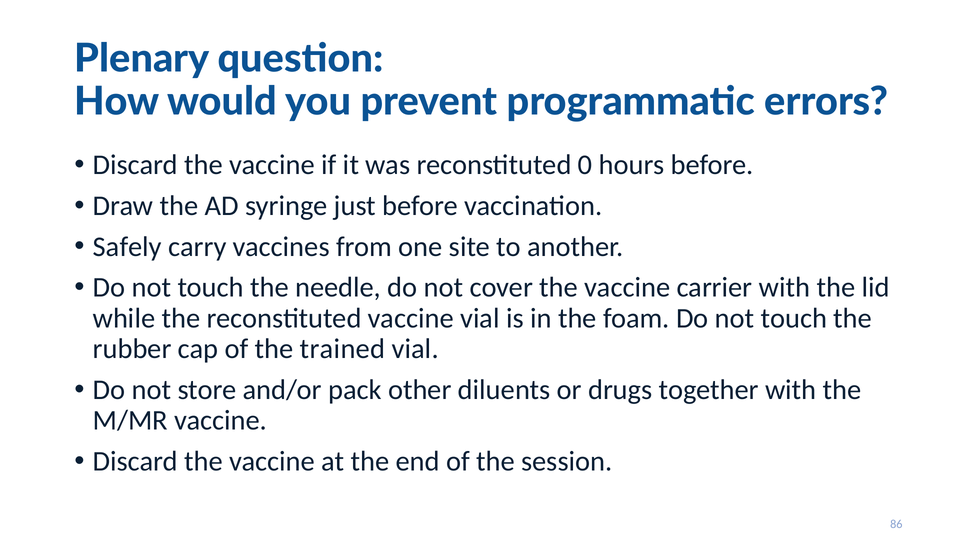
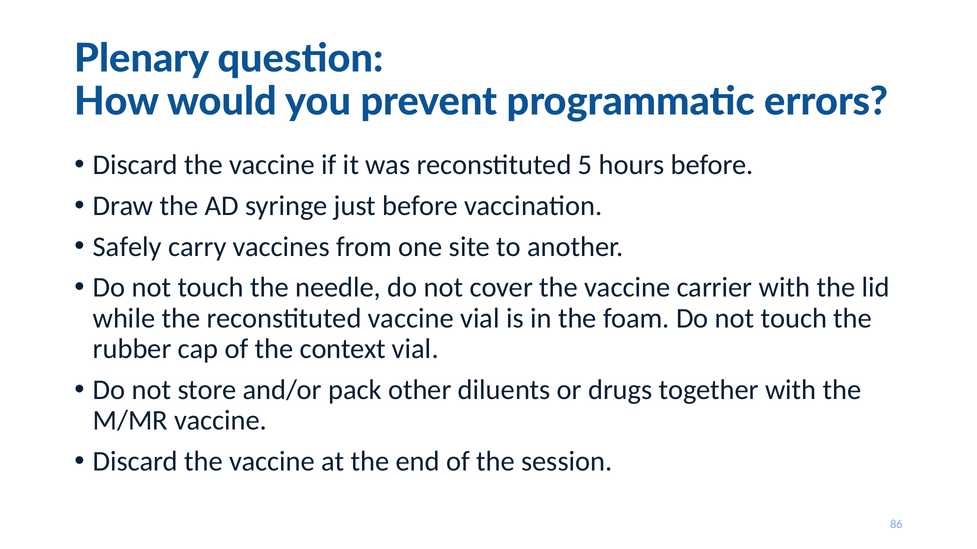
0: 0 -> 5 (585, 165)
trained: trained -> context (343, 349)
